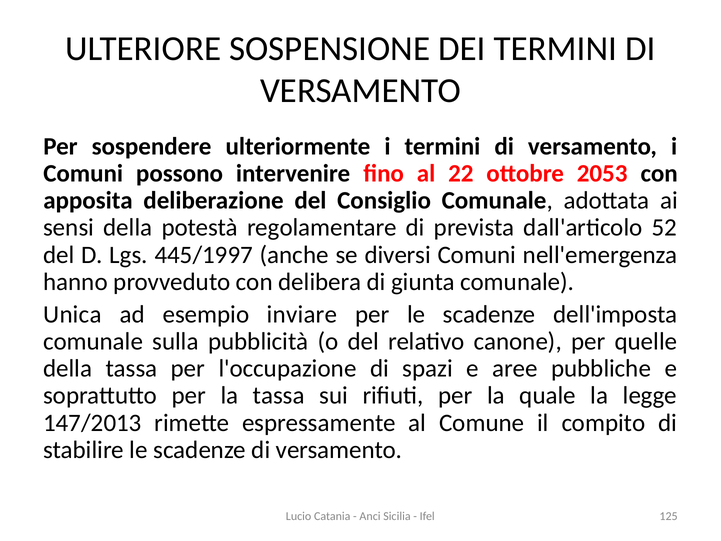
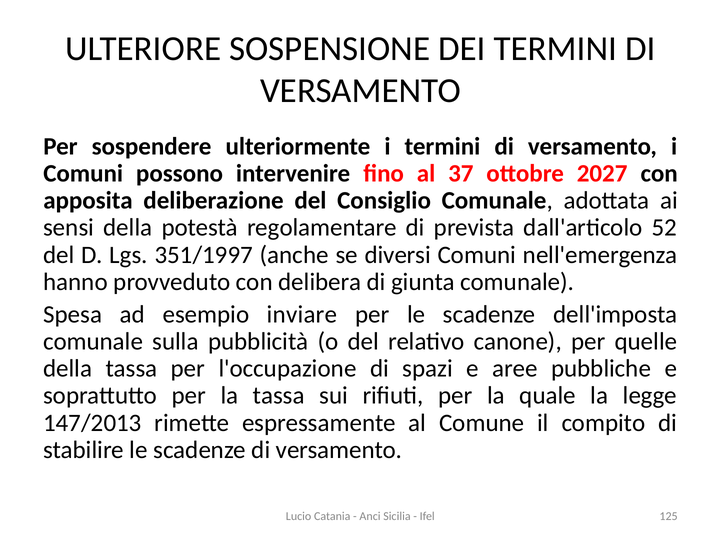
22: 22 -> 37 (461, 174)
2053: 2053 -> 2027 (602, 174)
445/1997: 445/1997 -> 351/1997 (204, 255)
Unica: Unica -> Spesa (73, 314)
